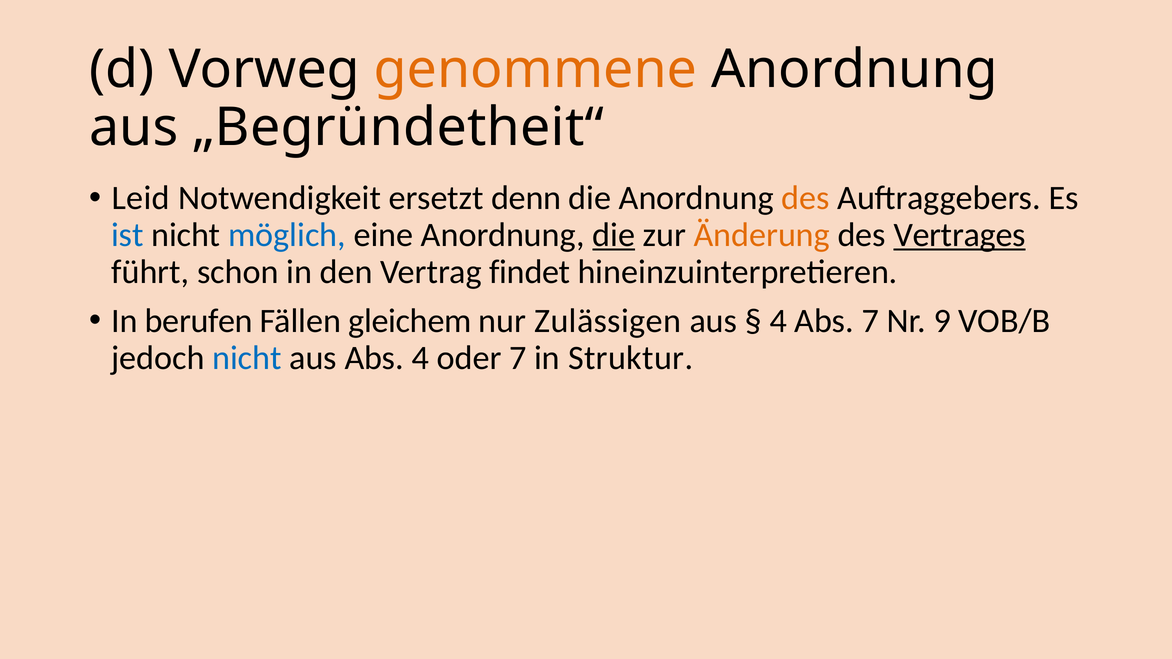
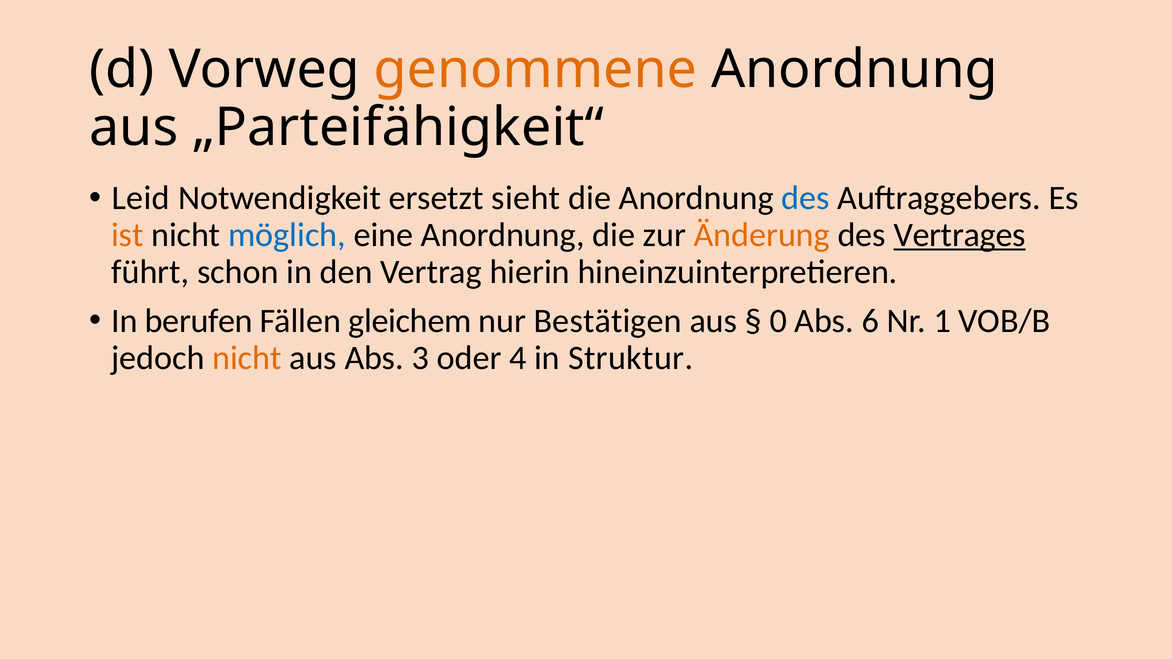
„Begründetheit“: „Begründetheit“ -> „Parteifähigkeit“ (398, 127)
denn: denn -> sieht (526, 198)
des colour: orange -> blue (805, 198)
ist colour: blue -> orange (127, 235)
die underline: present -> none (614, 235)
findet: findet -> hierin (530, 272)
Zulässigen: Zulässigen -> Bestätigen (608, 321)
4: 4 -> 0 (778, 321)
Abs 7: 7 -> 6 (870, 321)
9: 9 -> 1 (942, 321)
nicht colour: blue -> orange (247, 358)
Abs 4: 4 -> 3 (420, 358)
oder 7: 7 -> 4 (518, 358)
